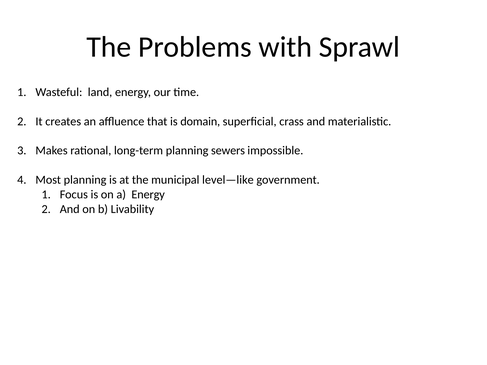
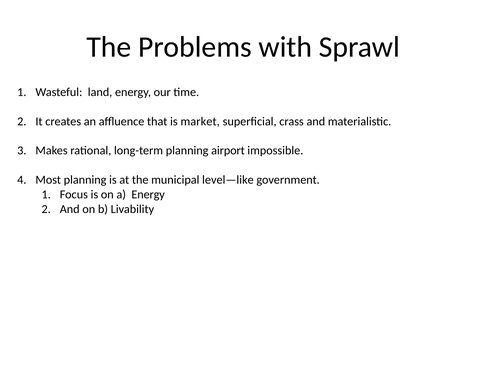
domain: domain -> market (200, 121)
sewers: sewers -> airport (228, 151)
